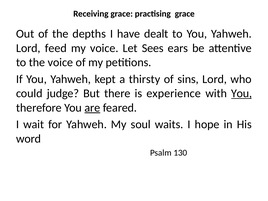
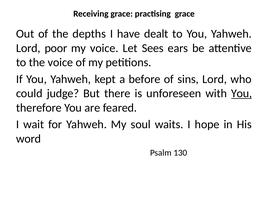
feed: feed -> poor (56, 48)
thirsty: thirsty -> before (145, 79)
experience: experience -> unforeseen (174, 93)
are underline: present -> none (92, 108)
